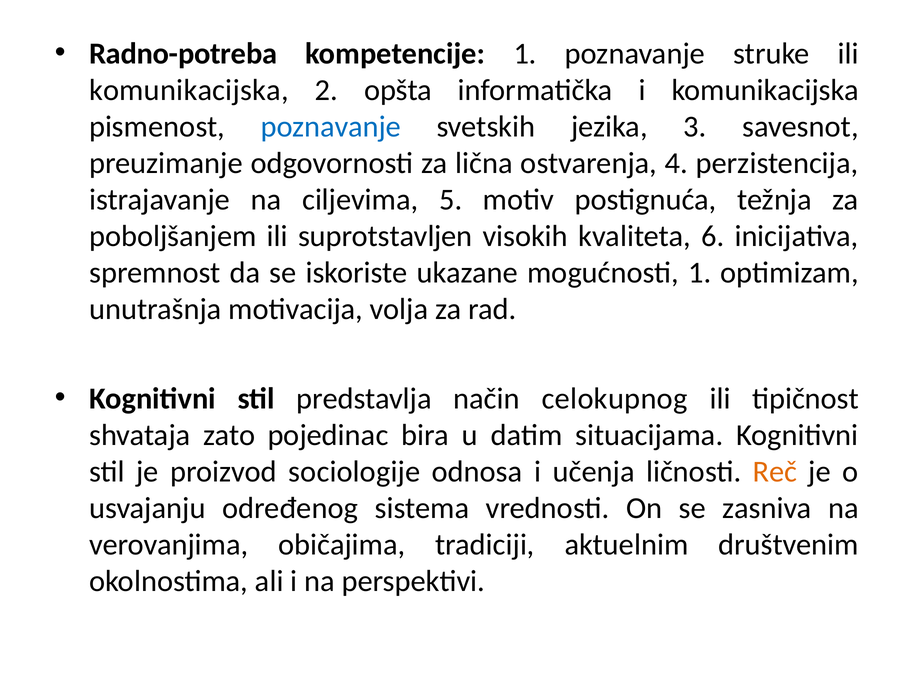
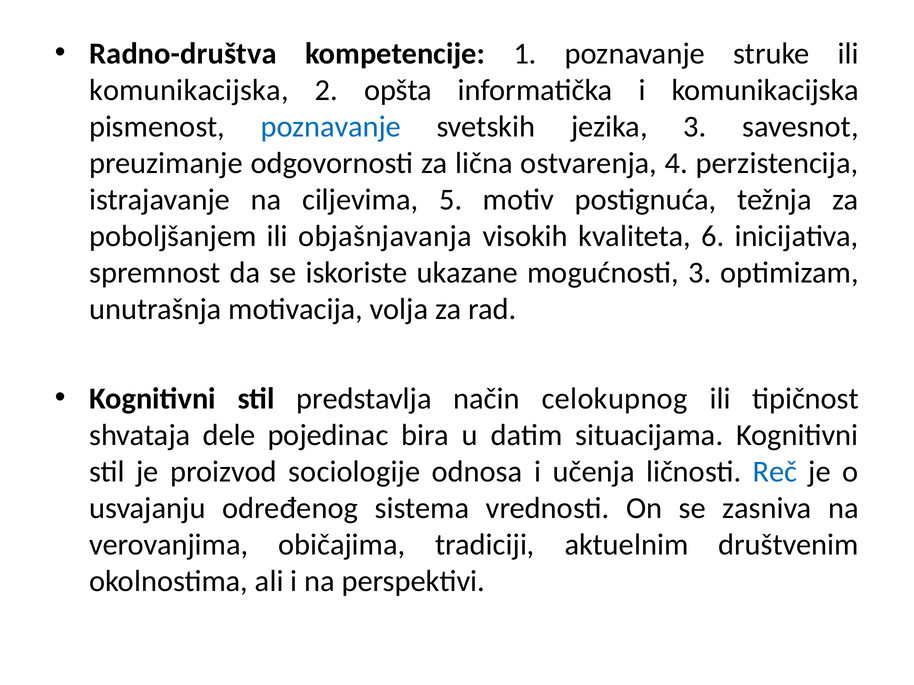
Radno-potreba: Radno-potreba -> Radno-društva (183, 54)
suprotstavljen: suprotstavljen -> objašnjavanja (385, 236)
mogućnosti 1: 1 -> 3 (700, 273)
zato: zato -> dele (229, 435)
Reč colour: orange -> blue (775, 472)
